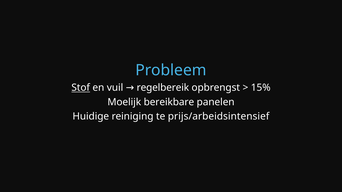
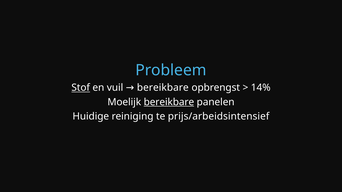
vuil regelbereik: regelbereik -> bereikbare (163, 88)
15%: 15% -> 14% (261, 88)
bereikbare underline: none -> present (169, 102)
